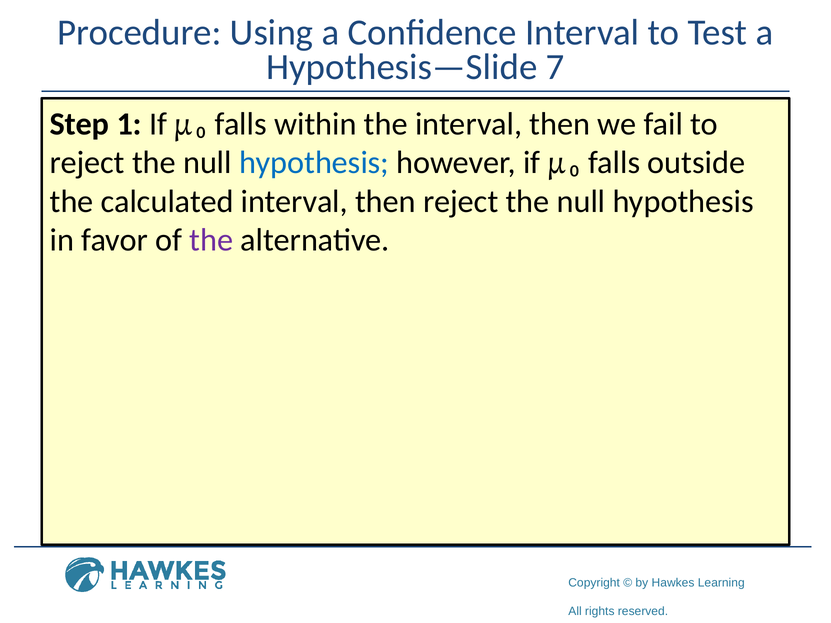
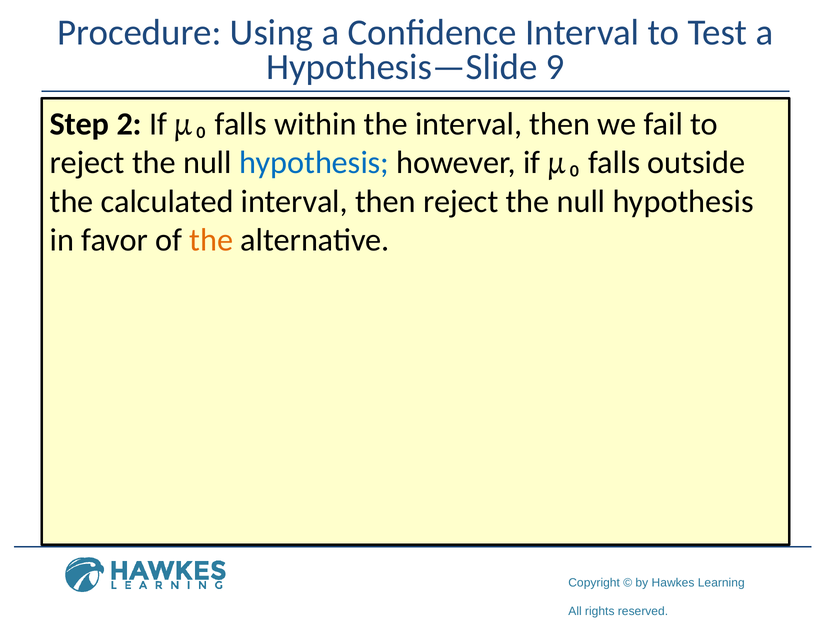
7: 7 -> 9 (555, 67)
1: 1 -> 2 (129, 124)
the colour: purple -> orange (211, 240)
